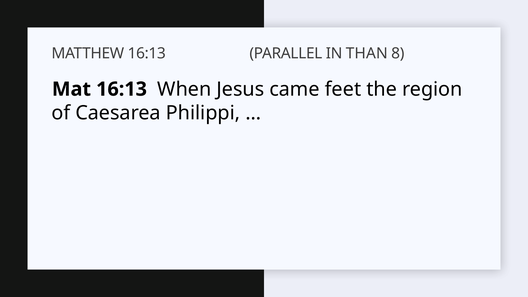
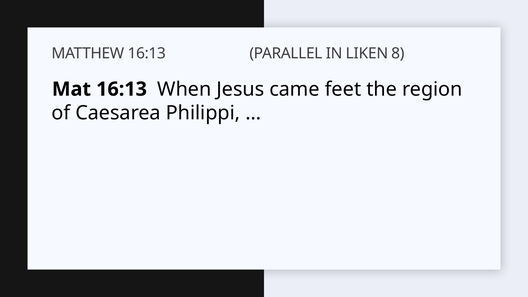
THAN: THAN -> LIKEN (367, 53)
